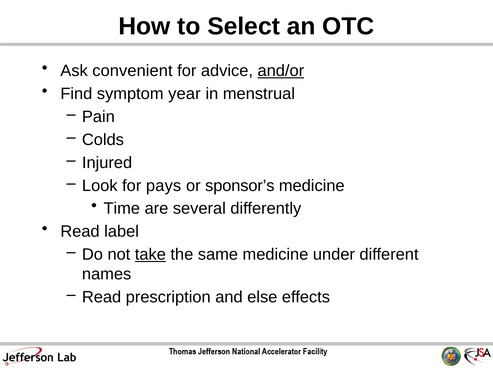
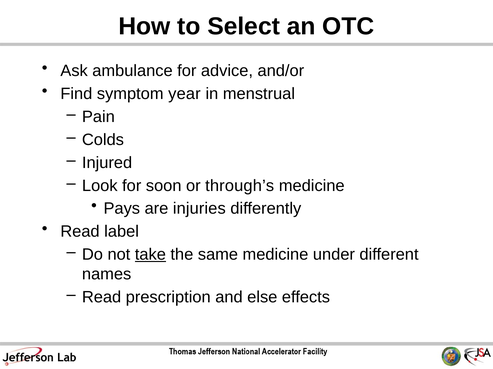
convenient: convenient -> ambulance (132, 71)
and/or underline: present -> none (281, 71)
pays: pays -> soon (164, 186)
sponsor’s: sponsor’s -> through’s (240, 186)
Time: Time -> Pays (122, 209)
several: several -> injuries (199, 209)
